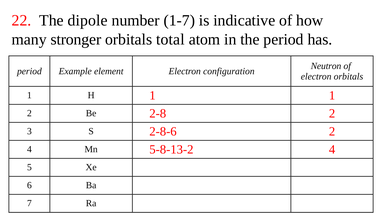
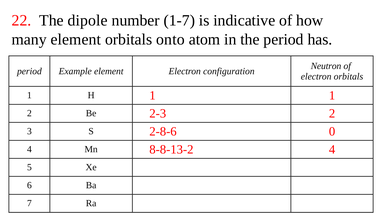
many stronger: stronger -> element (76, 39)
total: total -> onto (170, 39)
2-8: 2-8 -> 2-3 (158, 113)
2-8-6 2: 2 -> 0 (332, 131)
5-8-13-2: 5-8-13-2 -> 8-8-13-2 (171, 149)
